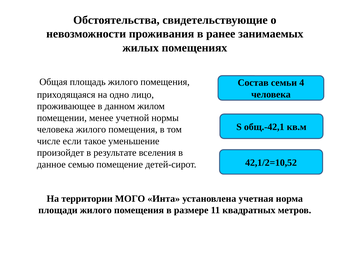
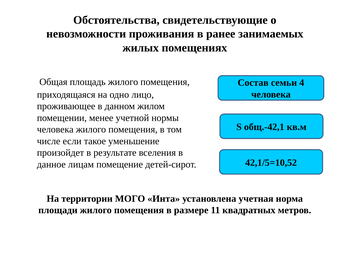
42,1/2=10,52: 42,1/2=10,52 -> 42,1/5=10,52 (271, 162)
семью: семью -> лицам (81, 164)
